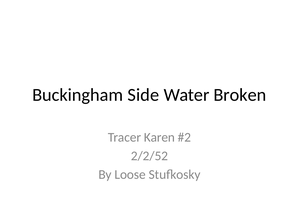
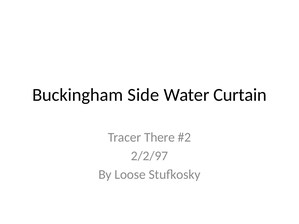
Broken: Broken -> Curtain (240, 95)
Karen: Karen -> There (159, 137)
2/2/52: 2/2/52 -> 2/2/97 (149, 156)
